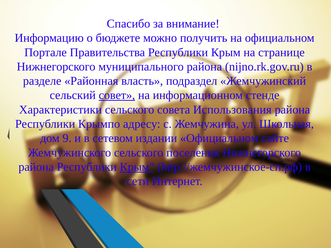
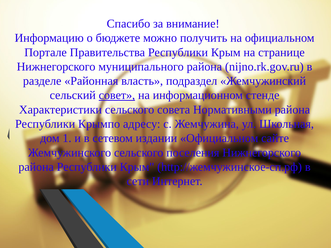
Использования: Использования -> Нормативными (232, 110)
9: 9 -> 1 (67, 138)
Крым underline: present -> none (137, 167)
